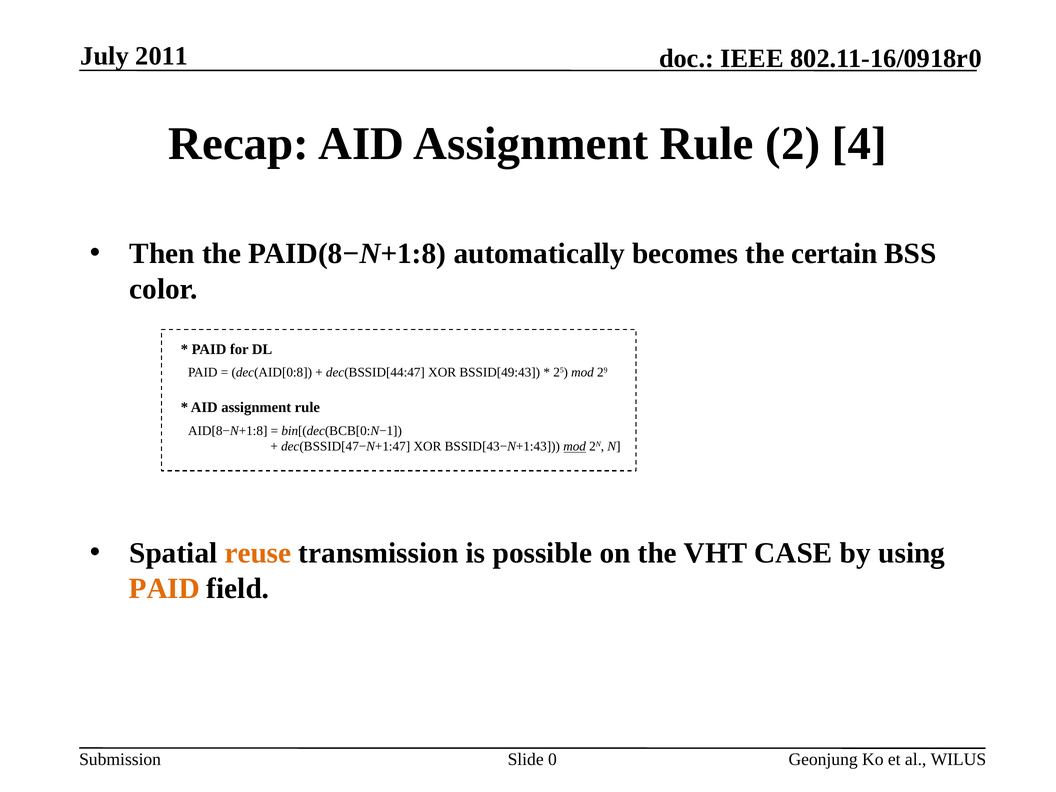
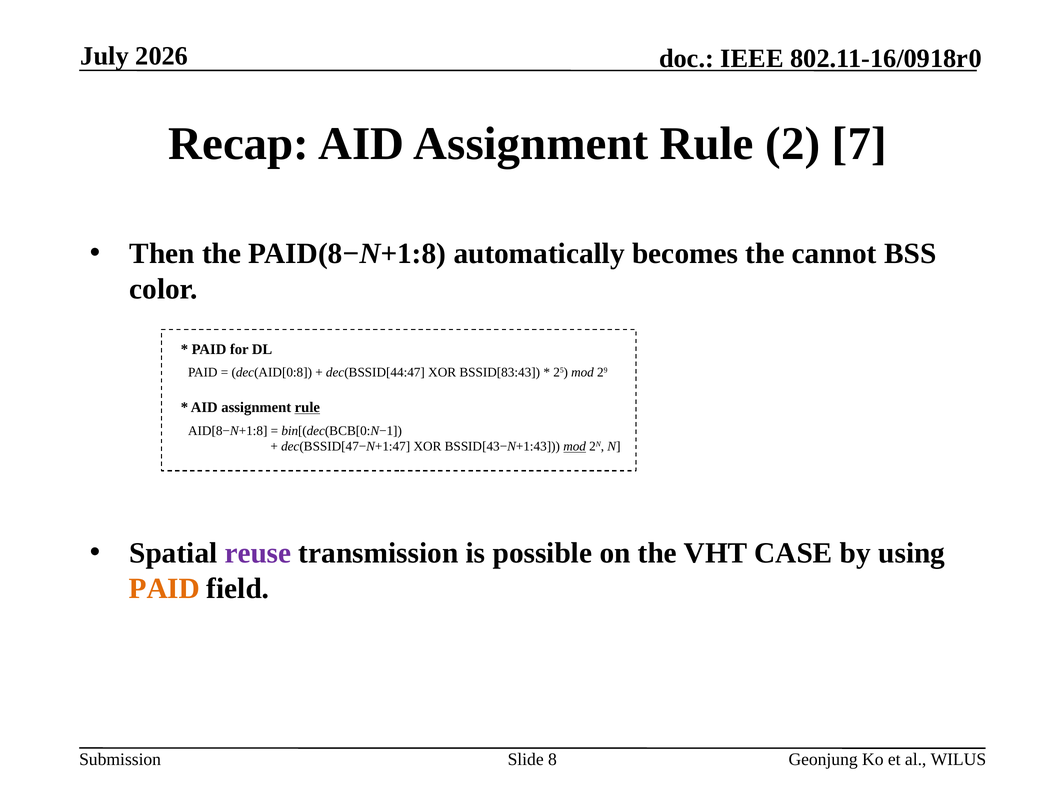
2011: 2011 -> 2026 (162, 56)
4: 4 -> 7 (859, 144)
certain: certain -> cannot (834, 254)
BSSID[49:43: BSSID[49:43 -> BSSID[83:43 (500, 372)
rule underline: none -> present (307, 407)
reuse colour: orange -> purple (258, 553)
0: 0 -> 8 (553, 760)
